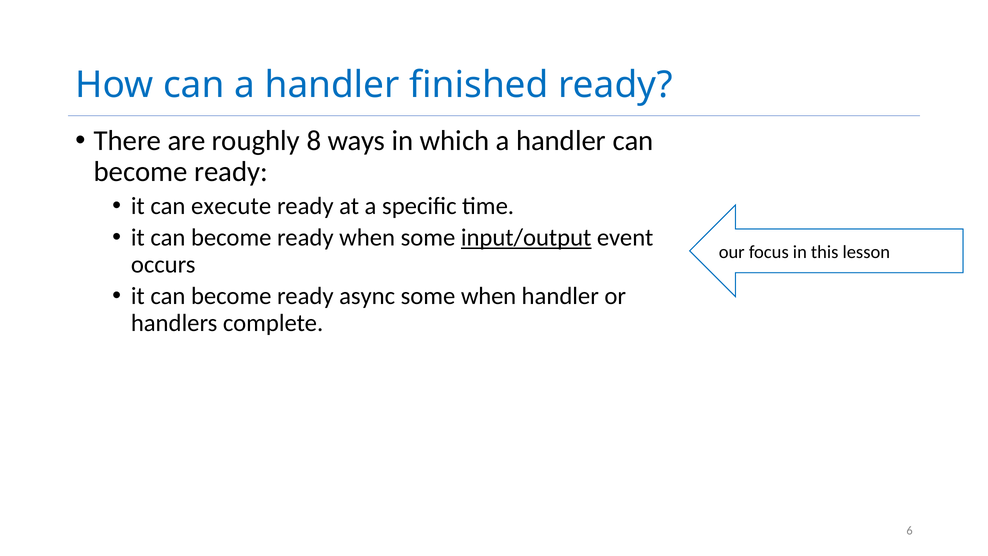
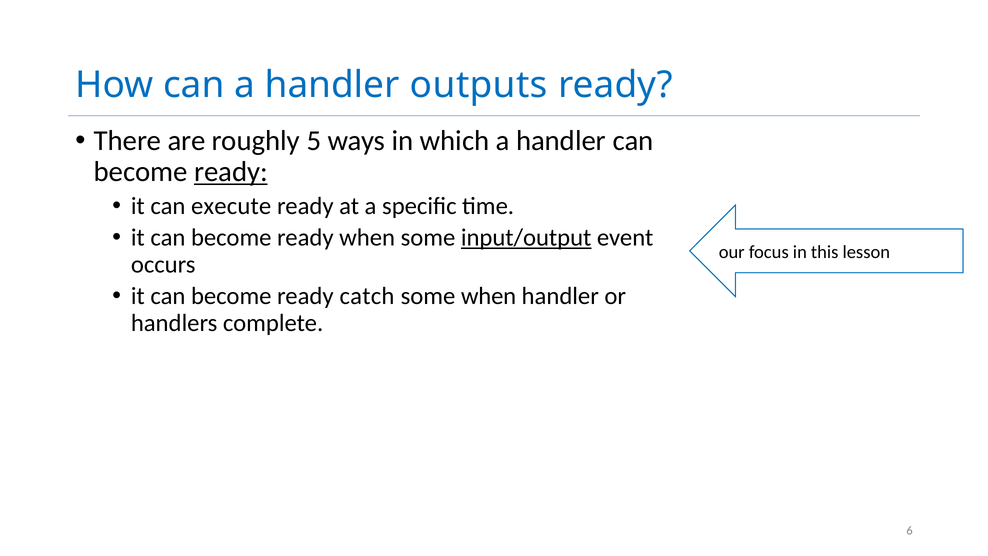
finished: finished -> outputs (479, 85)
8: 8 -> 5 (314, 141)
ready underline: none -> present (231, 172)
async: async -> catch (367, 296)
